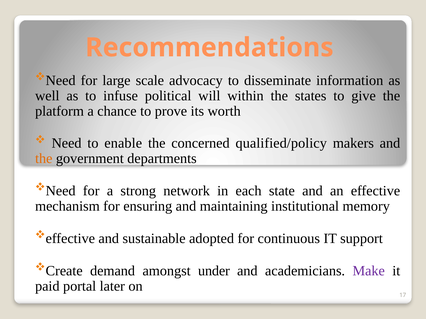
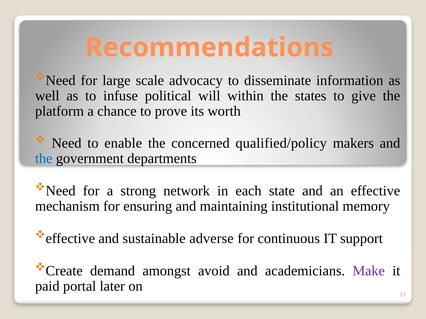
the colour: orange -> blue (44, 159)
adopted: adopted -> adverse (211, 239)
under: under -> avoid (214, 271)
